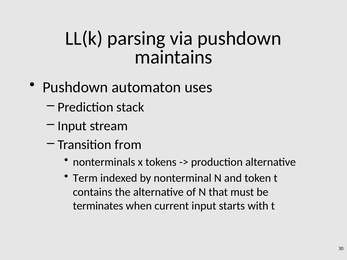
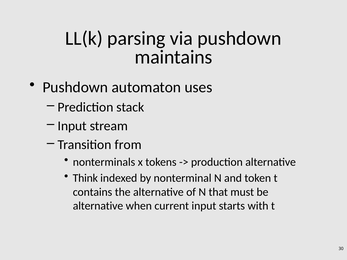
Term: Term -> Think (85, 178)
terminates: terminates -> alternative (98, 206)
